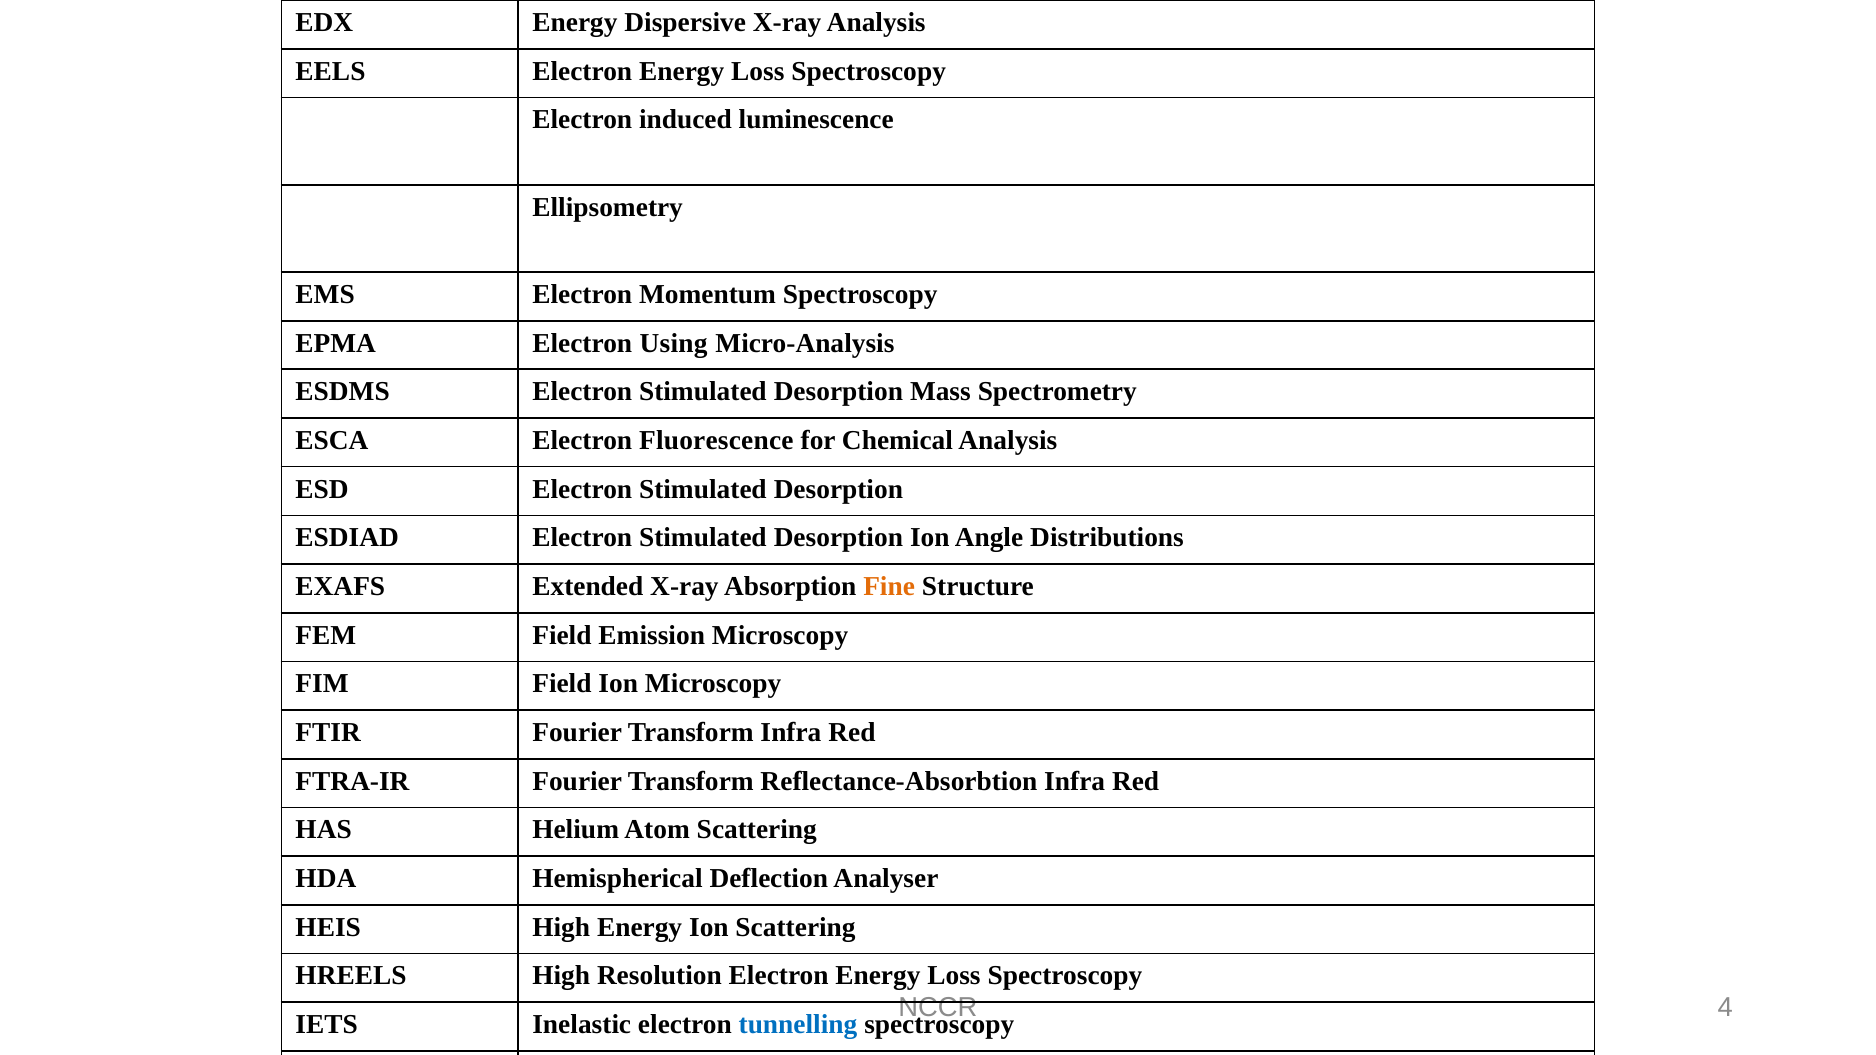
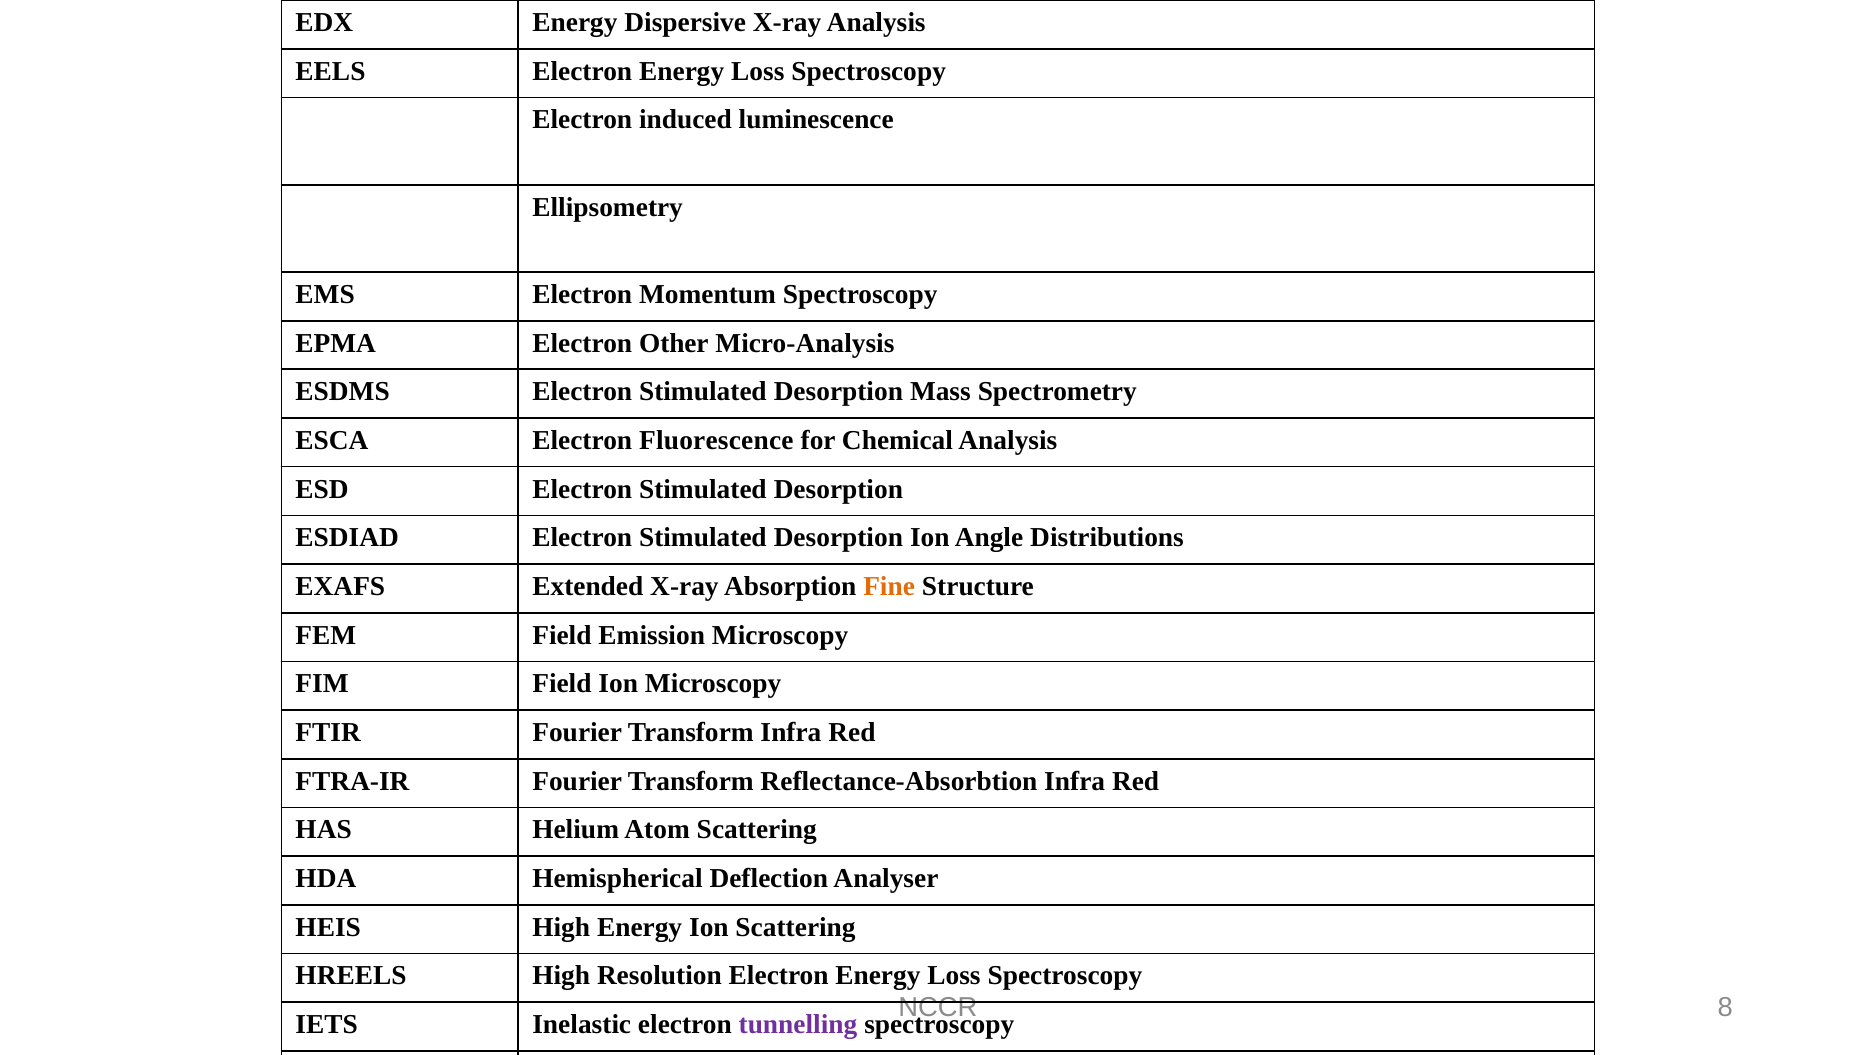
Using: Using -> Other (674, 343)
4: 4 -> 8 (1725, 1008)
tunnelling colour: blue -> purple (798, 1025)
